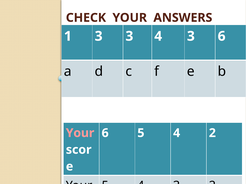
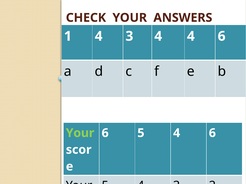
1 3: 3 -> 4 (99, 36)
3 4 3: 3 -> 4 (191, 36)
Your colour: pink -> light green (80, 133)
5 4 2: 2 -> 6 (212, 133)
